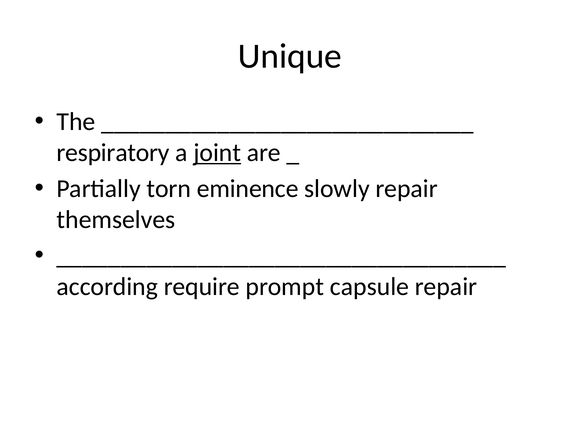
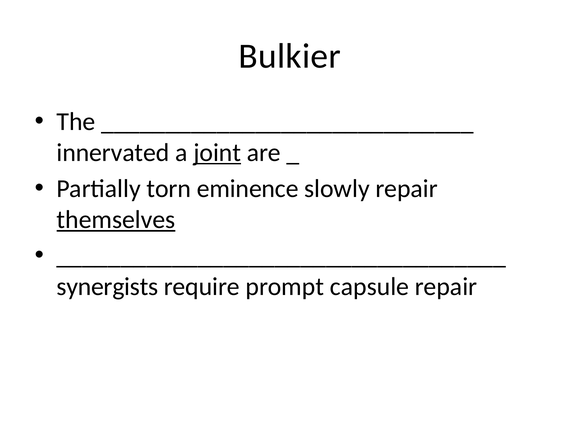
Unique: Unique -> Bulkier (290, 56)
respiratory: respiratory -> innervated (113, 153)
themselves underline: none -> present (116, 220)
according: according -> synergists (107, 287)
